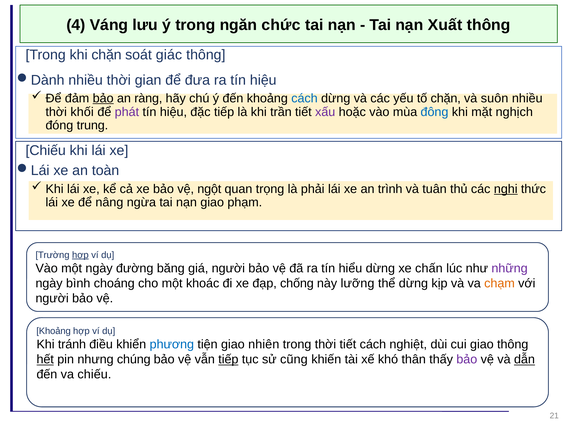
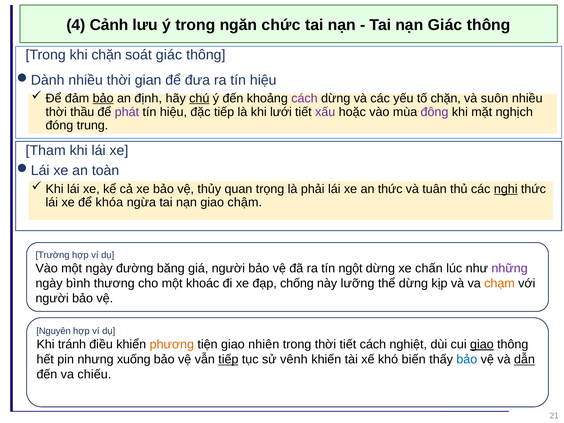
Váng: Váng -> Cảnh (109, 25)
nạn Xuất: Xuất -> Giác (445, 25)
ràng: ràng -> định (148, 98)
chú underline: none -> present (199, 98)
cách colour: blue -> purple (304, 98)
khối: khối -> thầu (82, 112)
trần: trần -> lưới (281, 112)
đông colour: blue -> purple (434, 112)
Chiếu: Chiếu -> Tham (46, 151)
ngột: ngột -> thủy (209, 189)
an trình: trình -> thức (390, 189)
nâng: nâng -> khóa (109, 202)
phạm: phạm -> chậm (245, 202)
hợp underline: present -> none (80, 255)
hiểu: hiểu -> ngột (351, 268)
choáng: choáng -> thương (114, 283)
Khoảng: Khoảng -> Nguyên (54, 331)
phương colour: blue -> orange (172, 344)
giao underline: none -> present (482, 344)
hết underline: present -> none (45, 359)
chúng: chúng -> xuống (134, 359)
cũng: cũng -> vênh (294, 359)
thân: thân -> biến (414, 359)
bảo colour: purple -> blue (467, 359)
